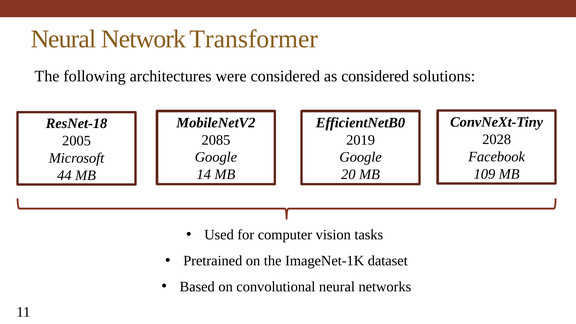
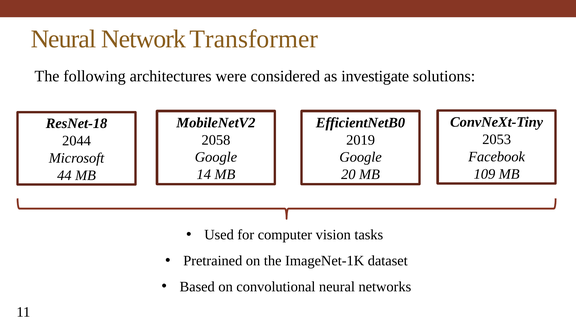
as considered: considered -> investigate (375, 76)
2028: 2028 -> 2053 (497, 139)
2085: 2085 -> 2058 (216, 140)
2005: 2005 -> 2044 (77, 141)
